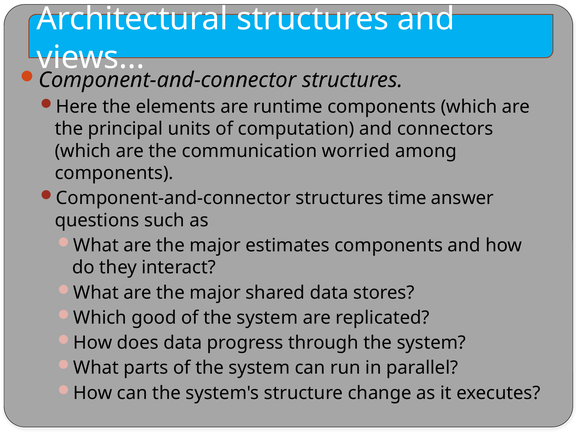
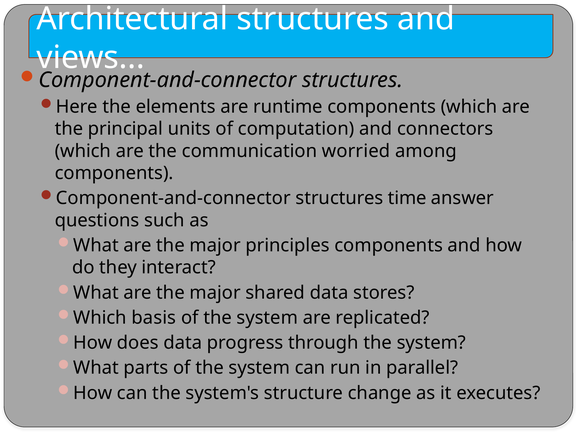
estimates: estimates -> principles (288, 245)
good: good -> basis (154, 317)
